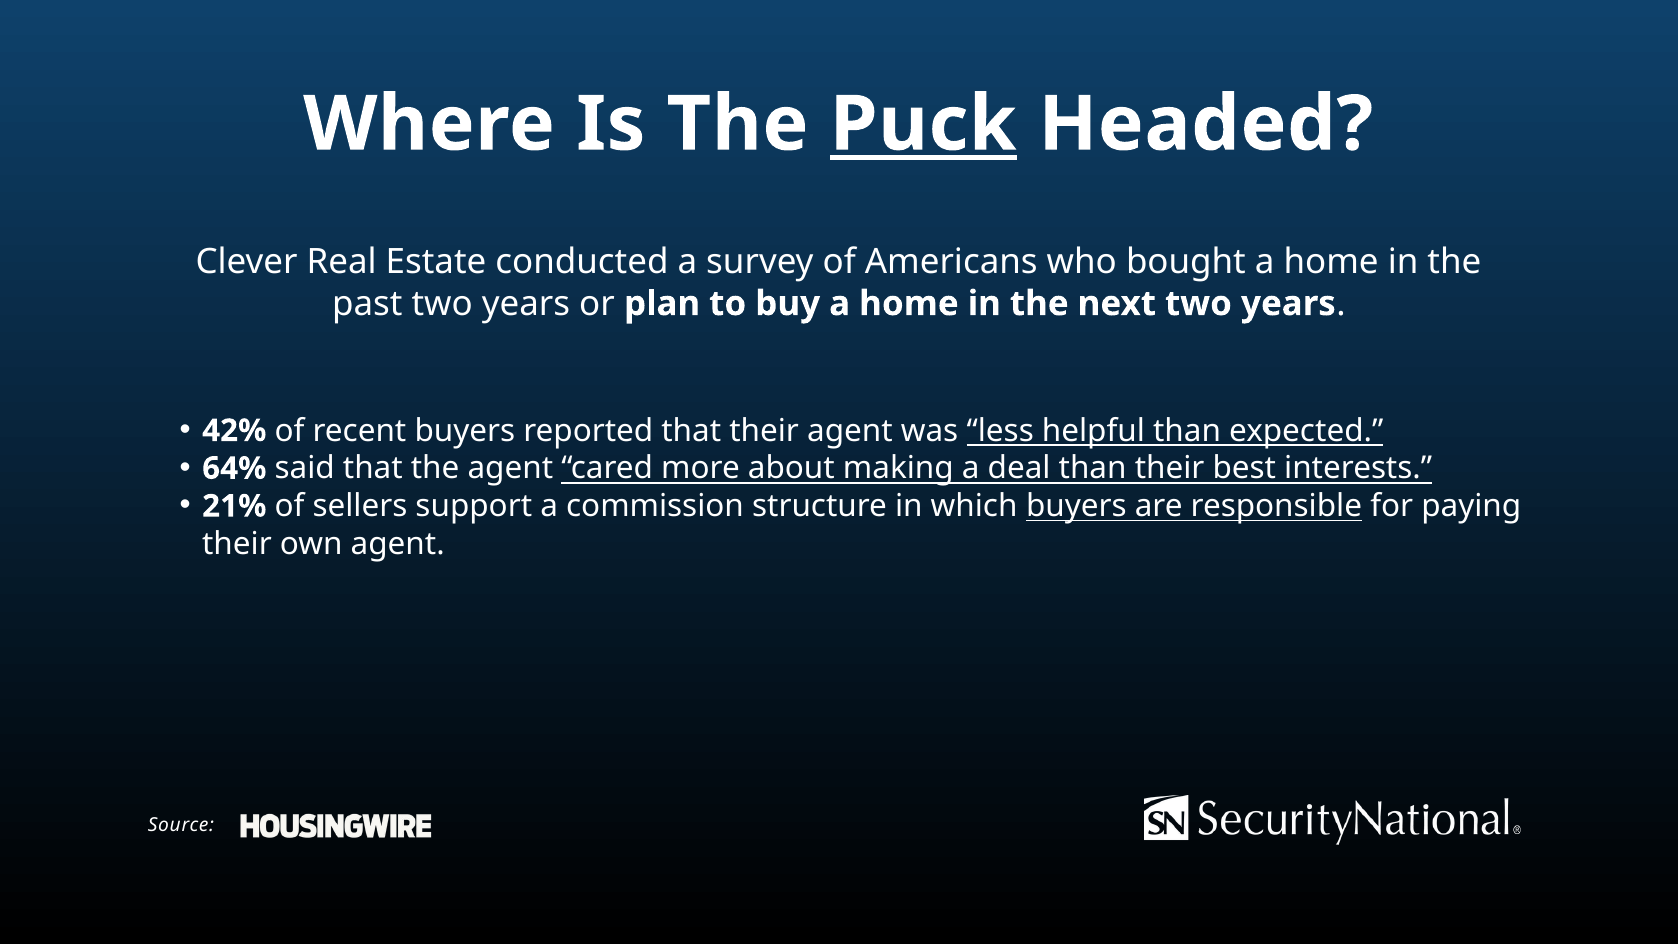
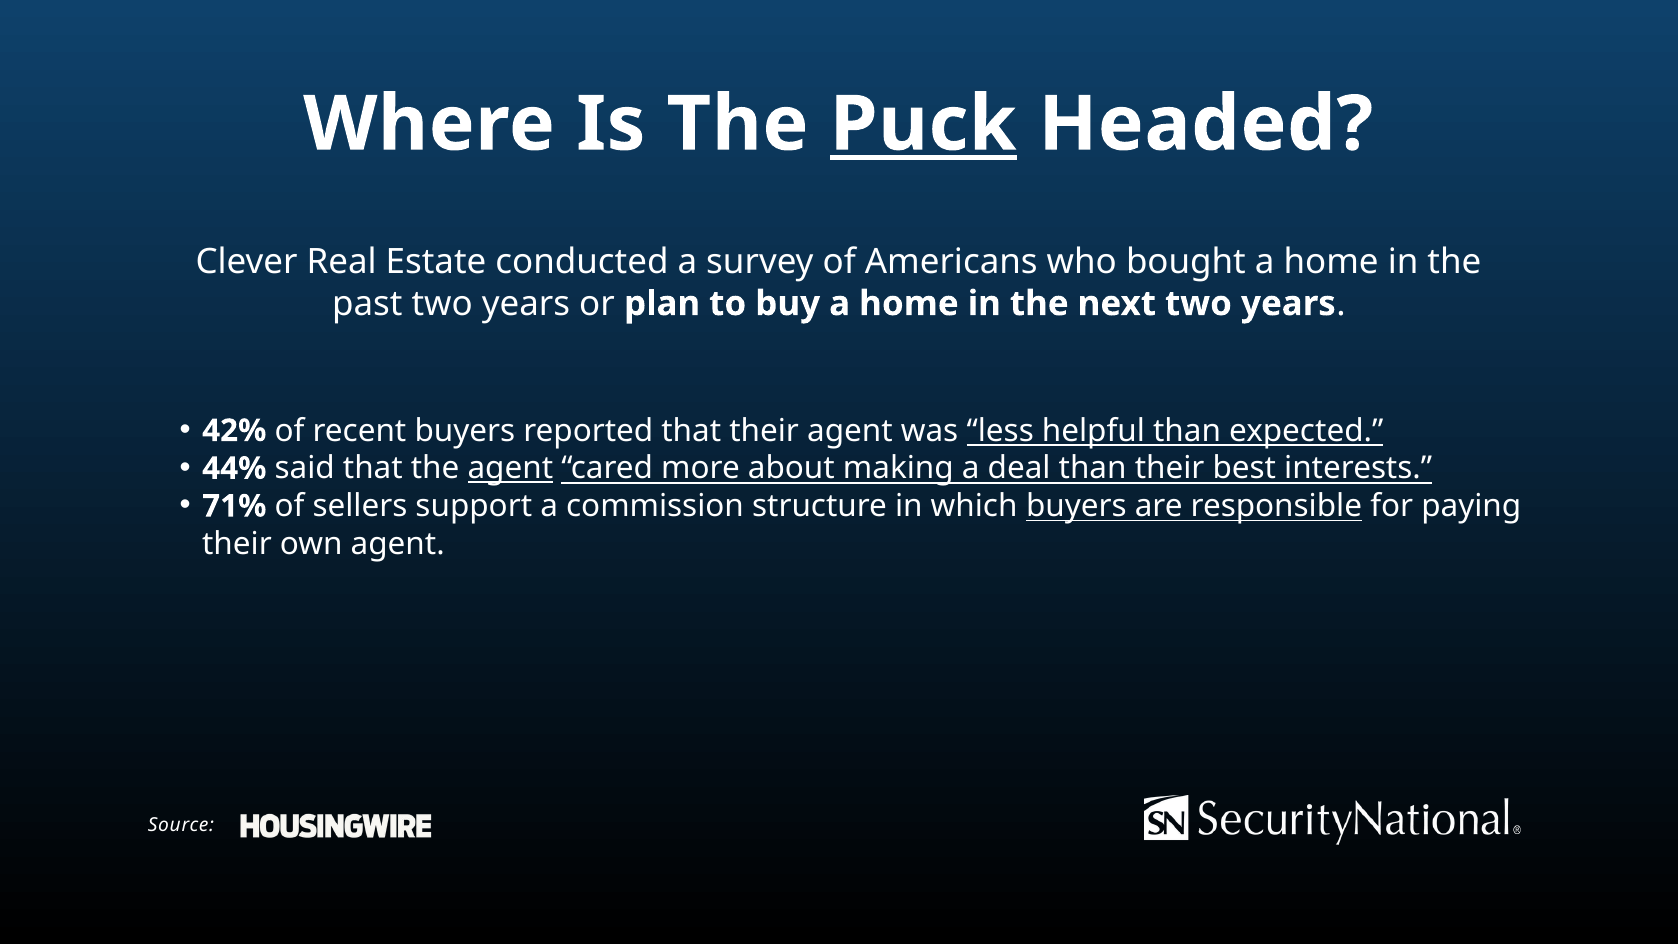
64%: 64% -> 44% (234, 468)
agent underline: none -> present (510, 468)
21%: 21% -> 71% (234, 506)
